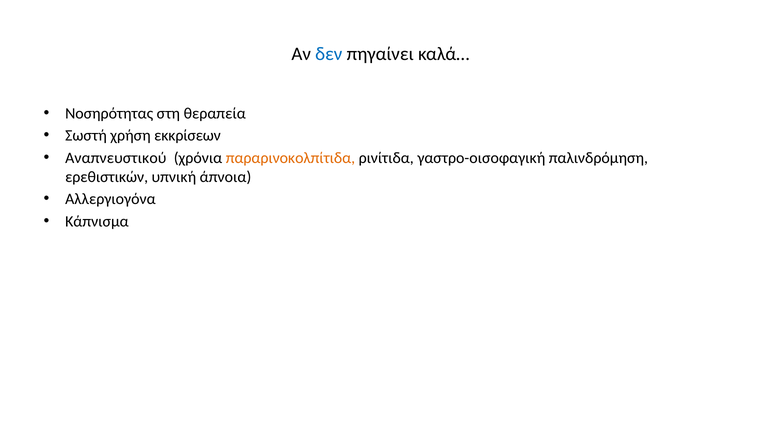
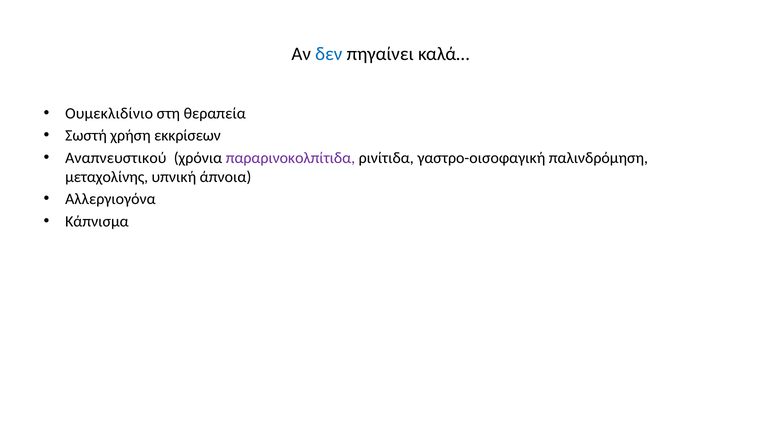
Νοσηρότητας: Νοσηρότητας -> Ουμεκλιδίνιο (109, 113)
παραρινοκολπίτιδα colour: orange -> purple (290, 158)
ερεθιστικών: ερεθιστικών -> μεταχολίνης (107, 177)
